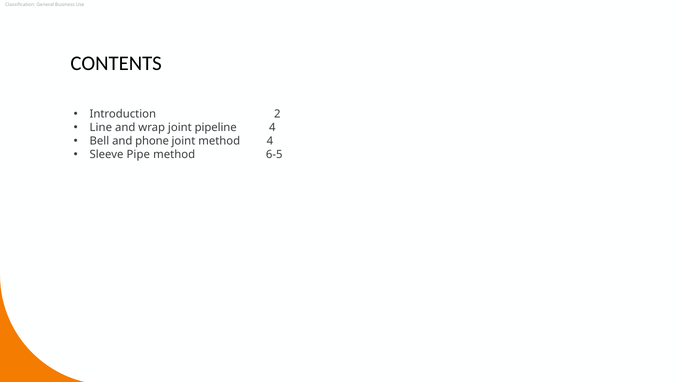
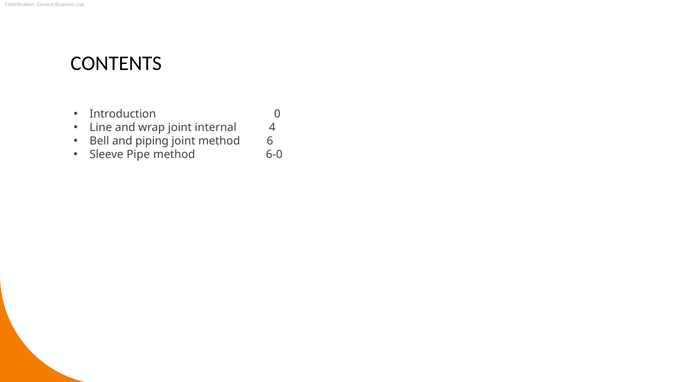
2: 2 -> 0 (277, 114)
pipeline: pipeline -> internal (216, 128)
phone: phone -> piping (152, 141)
method 4: 4 -> 6 (270, 141)
6-5: 6-5 -> 6-0 (274, 155)
